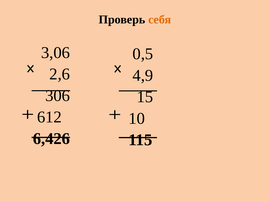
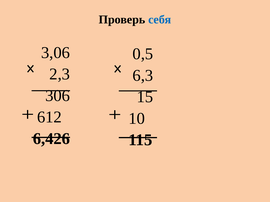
себя colour: orange -> blue (160, 20)
2,6: 2,6 -> 2,3 (60, 74)
4,9: 4,9 -> 6,3 (143, 76)
